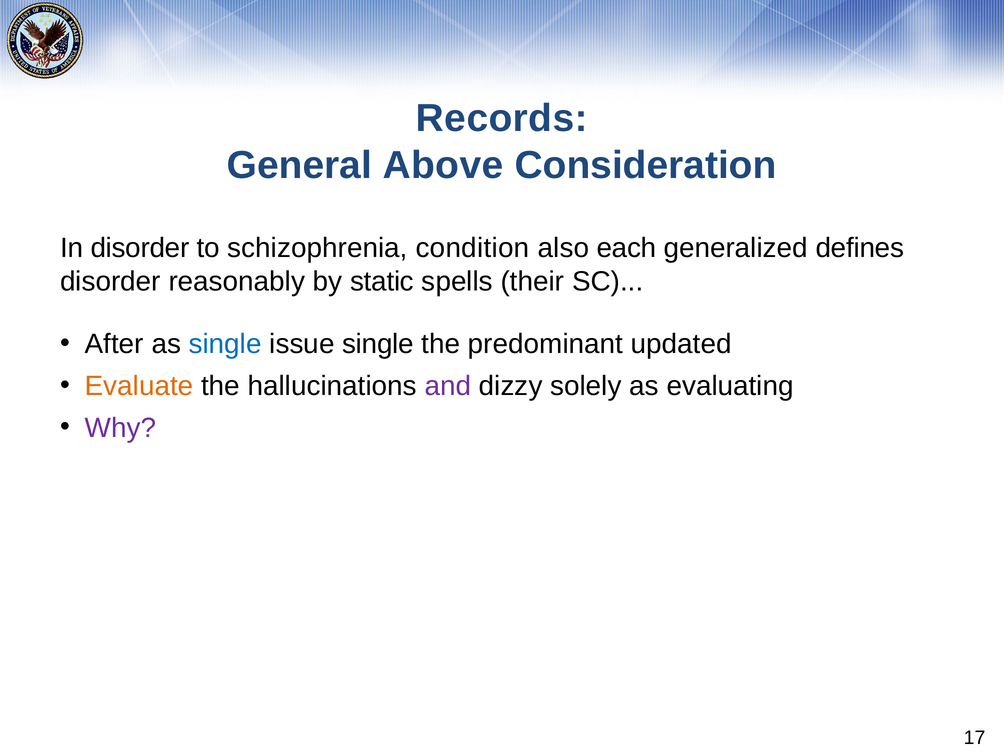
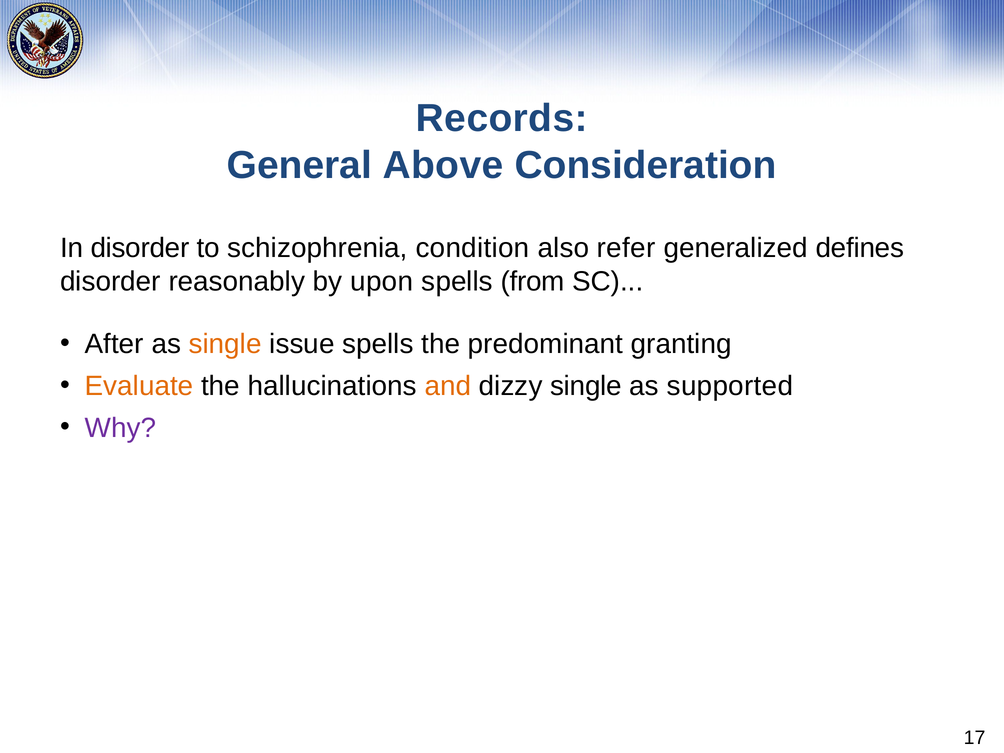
each: each -> refer (626, 248)
static: static -> upon (382, 282)
their: their -> from (533, 282)
single colour: blue -> orange (225, 344)
issue single: single -> spells (378, 344)
updated: updated -> granting (681, 344)
and colour: purple -> orange (448, 386)
dizzy solely: solely -> single (586, 386)
evaluating: evaluating -> supported (730, 386)
